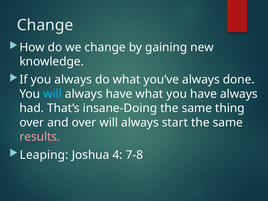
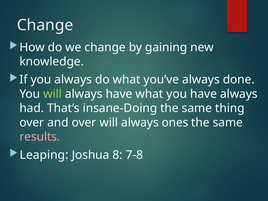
will colour: light blue -> light green (53, 94)
start: start -> ones (175, 123)
4: 4 -> 8 (118, 155)
